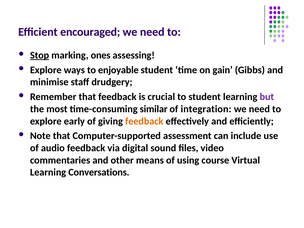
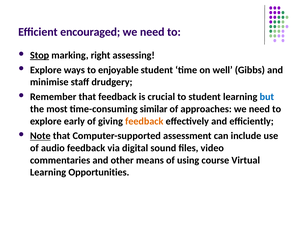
ones: ones -> right (101, 55)
gain: gain -> well (223, 70)
but colour: purple -> blue (267, 97)
integration: integration -> approaches (206, 109)
Note underline: none -> present (40, 136)
Conversations: Conversations -> Opportunities (99, 172)
